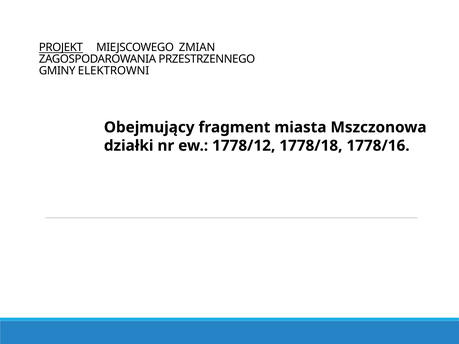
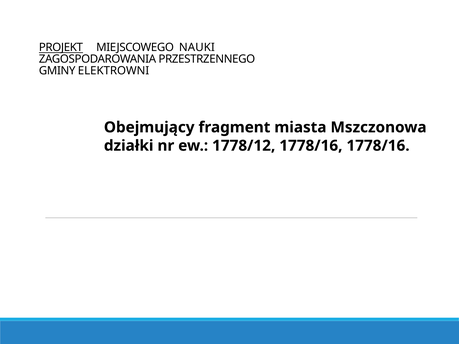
ZMIAN: ZMIAN -> NAUKI (197, 47)
1778/12 1778/18: 1778/18 -> 1778/16 (311, 146)
